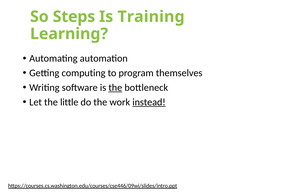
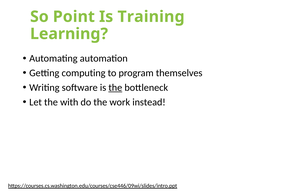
Steps: Steps -> Point (74, 17)
little: little -> with (69, 102)
instead underline: present -> none (149, 102)
